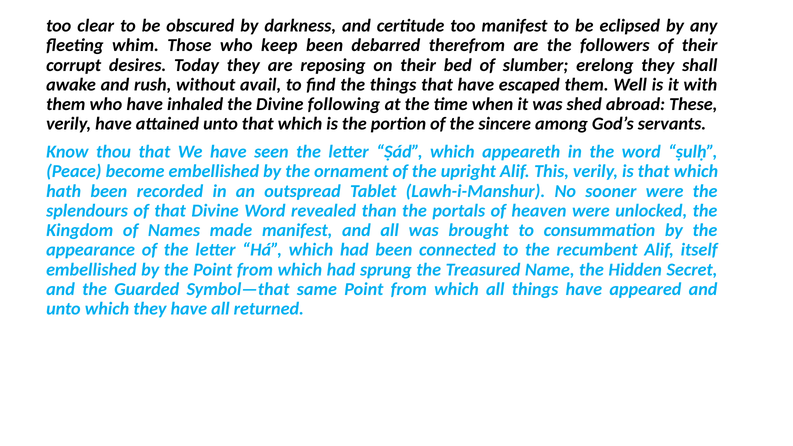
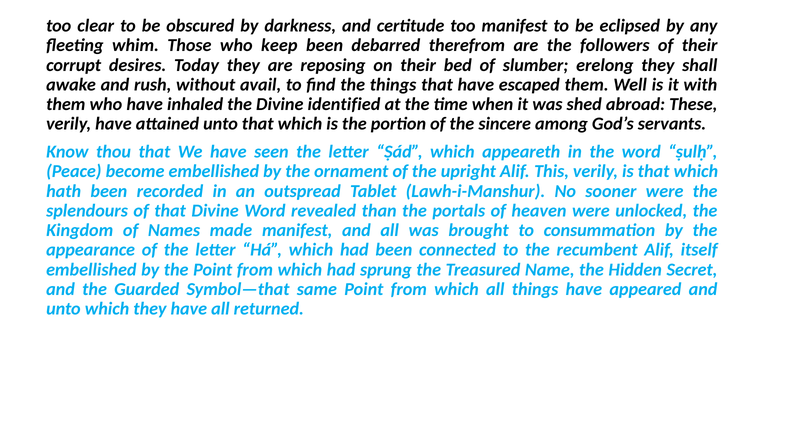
following: following -> identified (344, 104)
